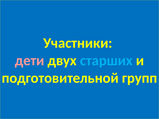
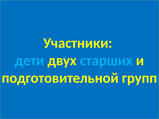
дети colour: pink -> light blue (30, 61)
